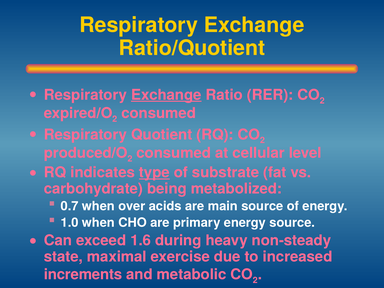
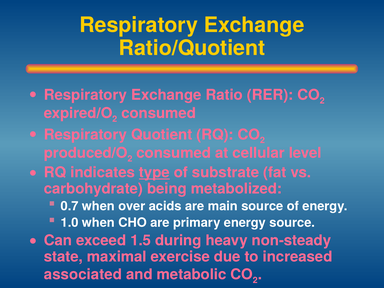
Exchange underline: present -> none (166, 95)
1.6: 1.6 -> 1.5 (141, 241)
increments: increments -> associated (83, 275)
